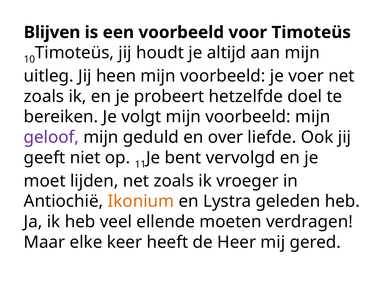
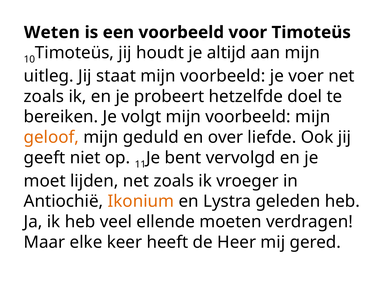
Blijven: Blijven -> Weten (52, 32)
heen: heen -> staat (116, 76)
geloof colour: purple -> orange (51, 137)
